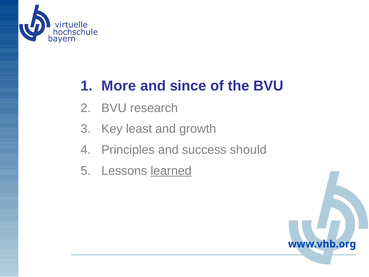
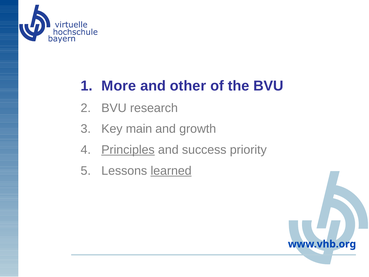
since: since -> other (188, 86)
least: least -> main (139, 129)
Principles underline: none -> present (128, 150)
should: should -> priority (248, 150)
